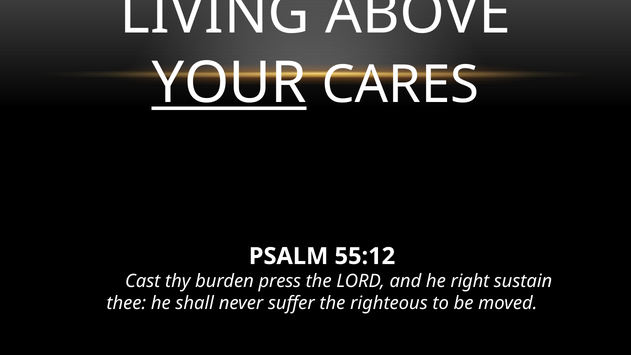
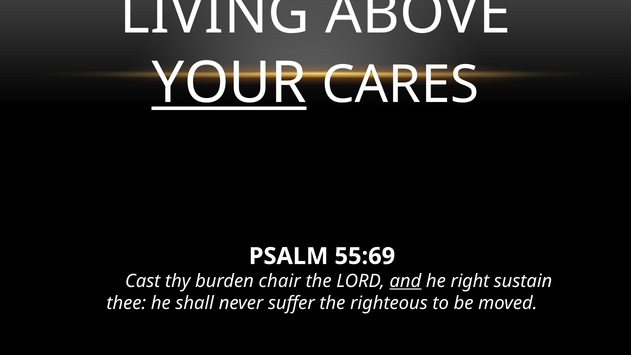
55:12: 55:12 -> 55:69 (365, 256)
press: press -> chair (280, 281)
and underline: none -> present (405, 281)
